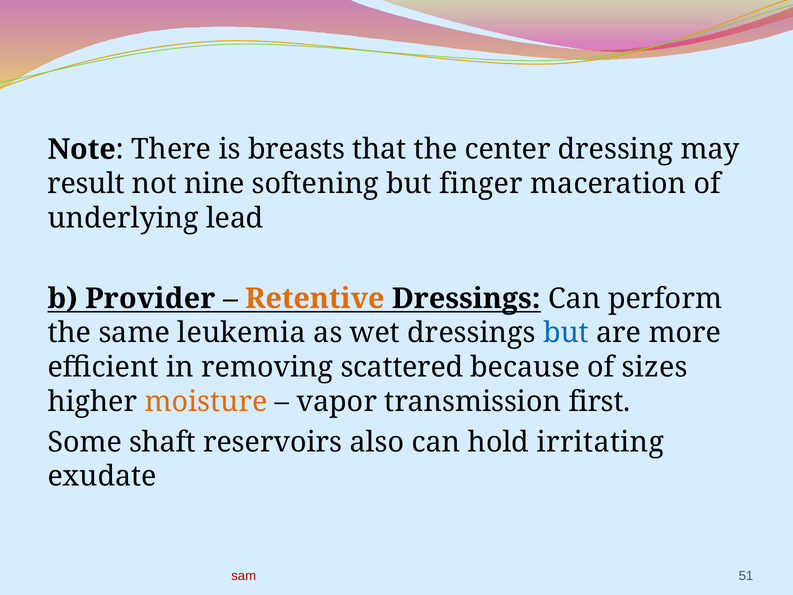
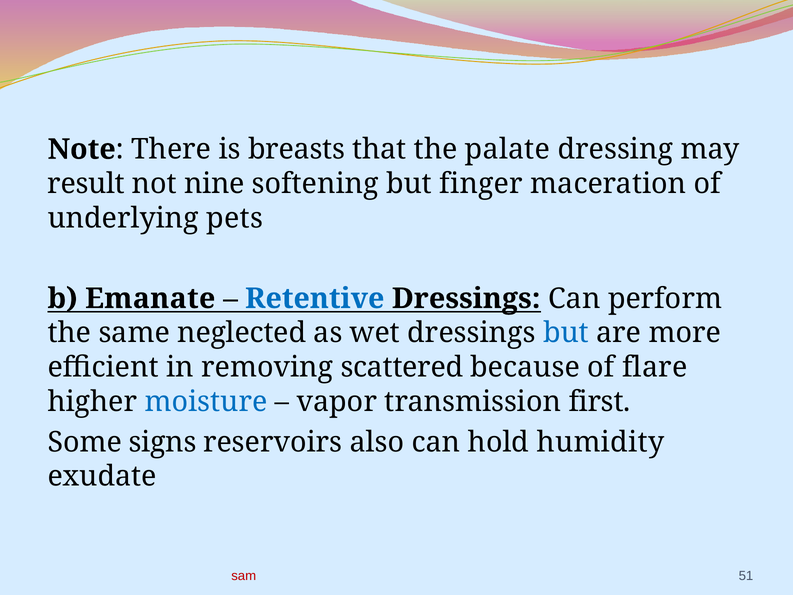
center: center -> palate (508, 149)
lead: lead -> pets (235, 218)
Provider: Provider -> Emanate (150, 298)
Retentive colour: orange -> blue (315, 298)
leukemia: leukemia -> neglected (242, 333)
sizes: sizes -> flare (655, 367)
moisture colour: orange -> blue (206, 402)
shaft: shaft -> signs (163, 442)
irritating: irritating -> humidity (600, 442)
